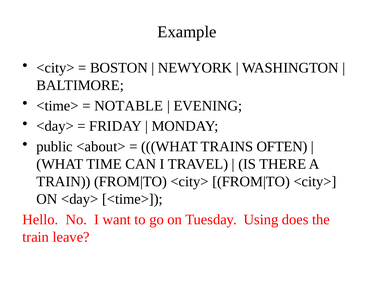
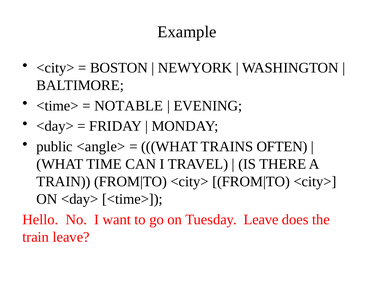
<about>: <about> -> <angle> (101, 146)
Tuesday Using: Using -> Leave (261, 219)
